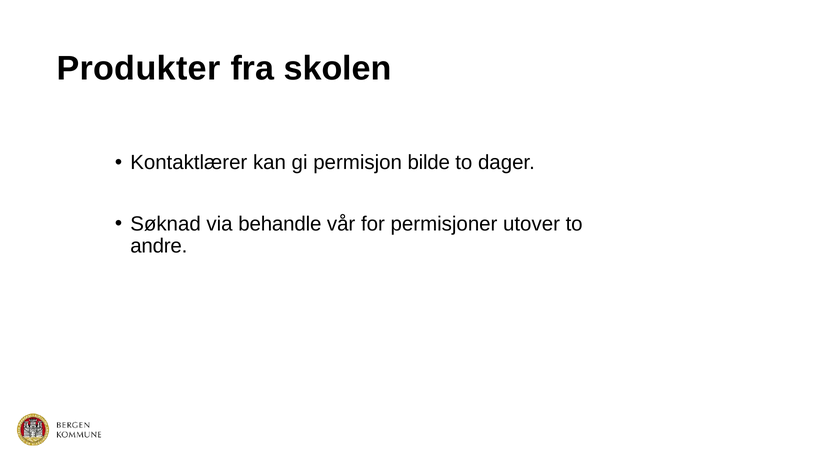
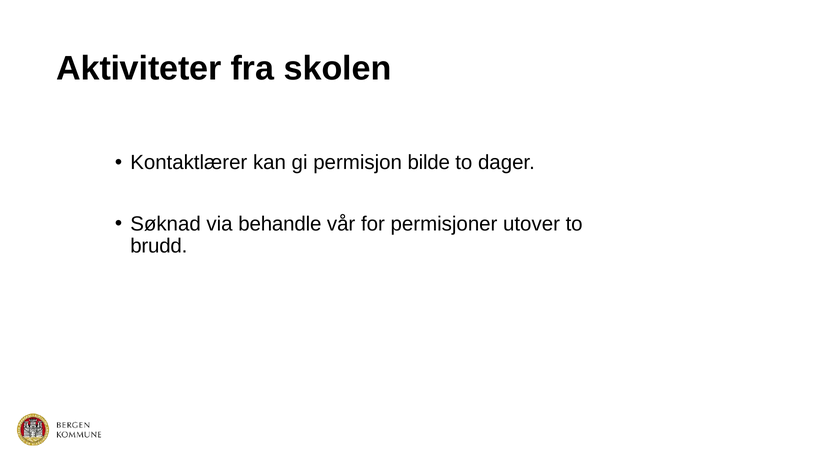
Produkter: Produkter -> Aktiviteter (139, 68)
andre: andre -> brudd (159, 246)
